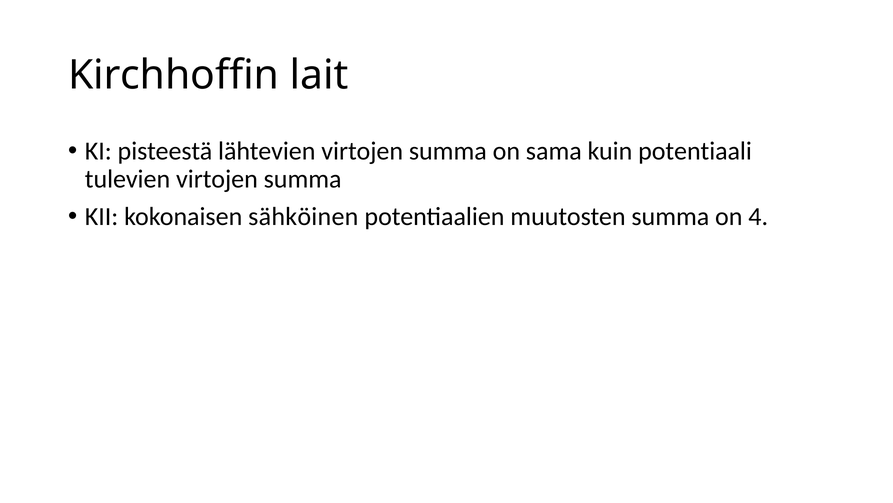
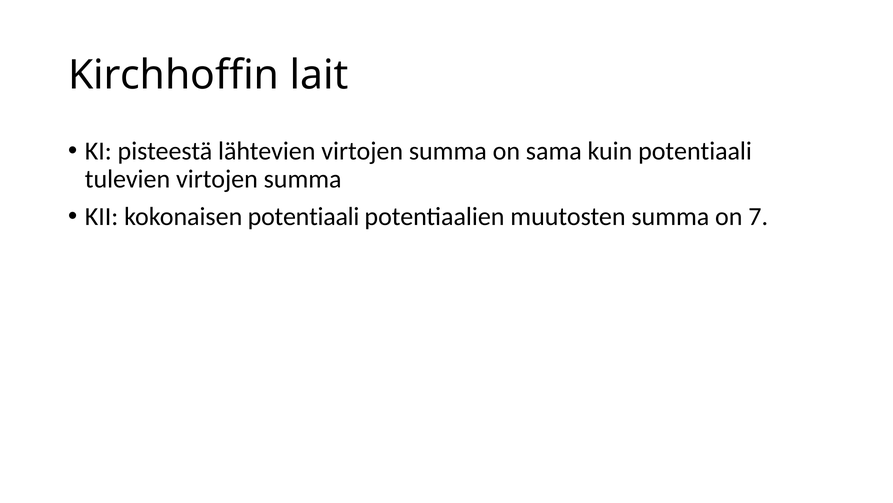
kokonaisen sähköinen: sähköinen -> potentiaali (304, 217)
4: 4 -> 7 (758, 217)
